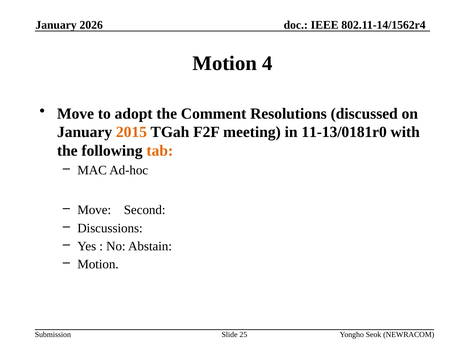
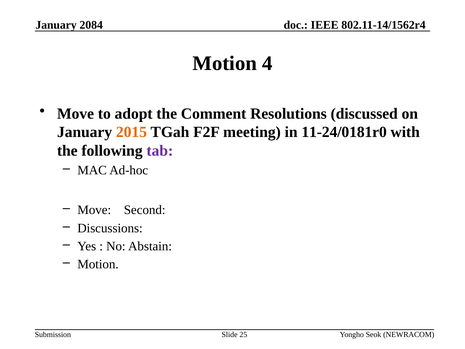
2026: 2026 -> 2084 (91, 25)
11-13/0181r0: 11-13/0181r0 -> 11-24/0181r0 (344, 132)
tab colour: orange -> purple (160, 151)
